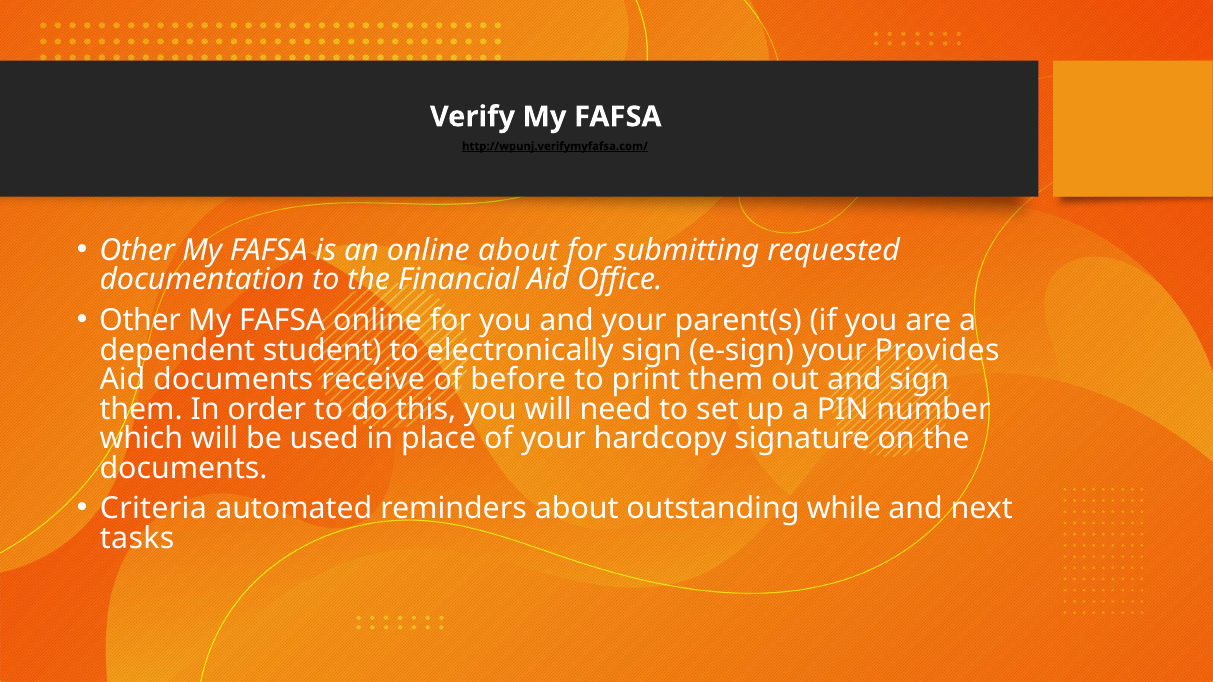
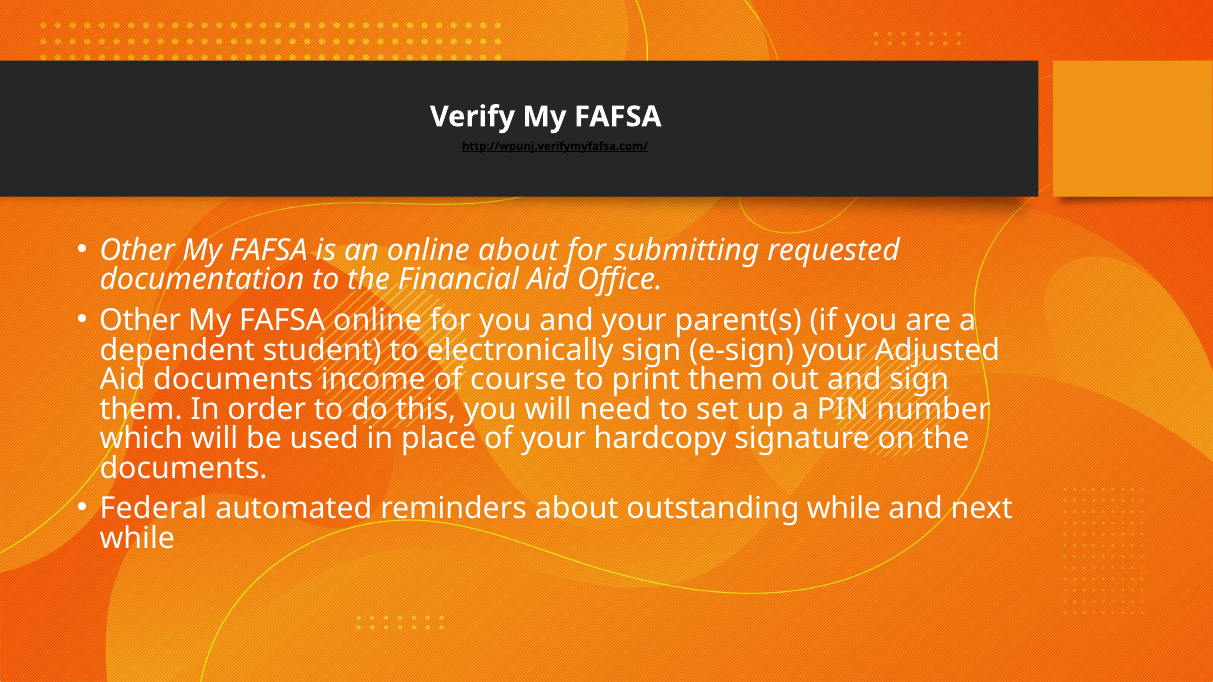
Provides: Provides -> Adjusted (937, 350)
receive: receive -> income (373, 380)
before: before -> course (518, 380)
Criteria: Criteria -> Federal (153, 509)
tasks: tasks -> while (137, 539)
